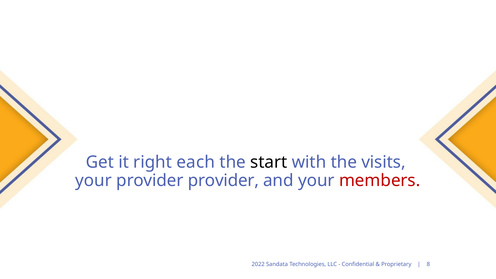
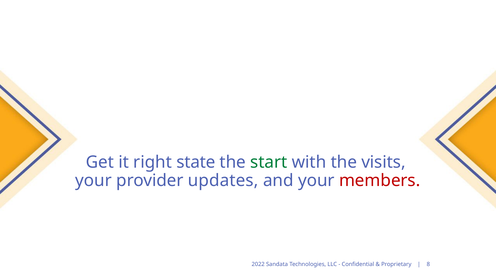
each: each -> state (196, 162)
start colour: black -> green (269, 162)
provider provider: provider -> updates (223, 181)
